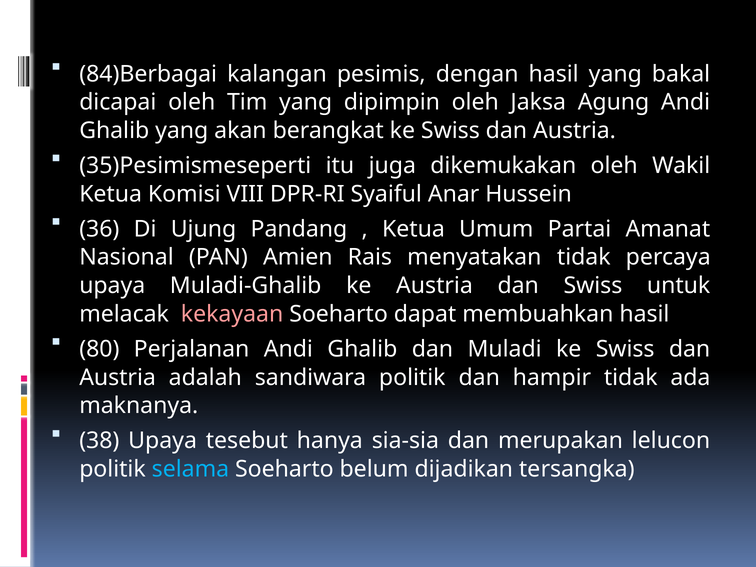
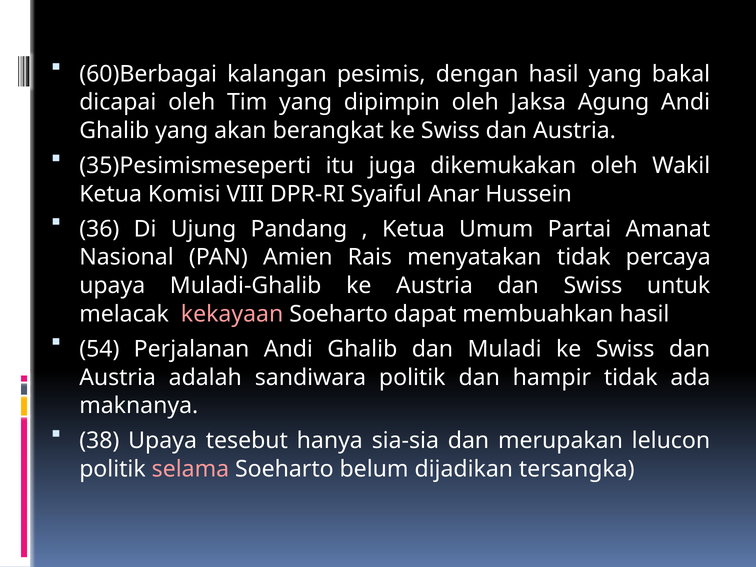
84)Berbagai: 84)Berbagai -> 60)Berbagai (148, 74)
80: 80 -> 54 (99, 349)
selama colour: light blue -> pink (190, 469)
